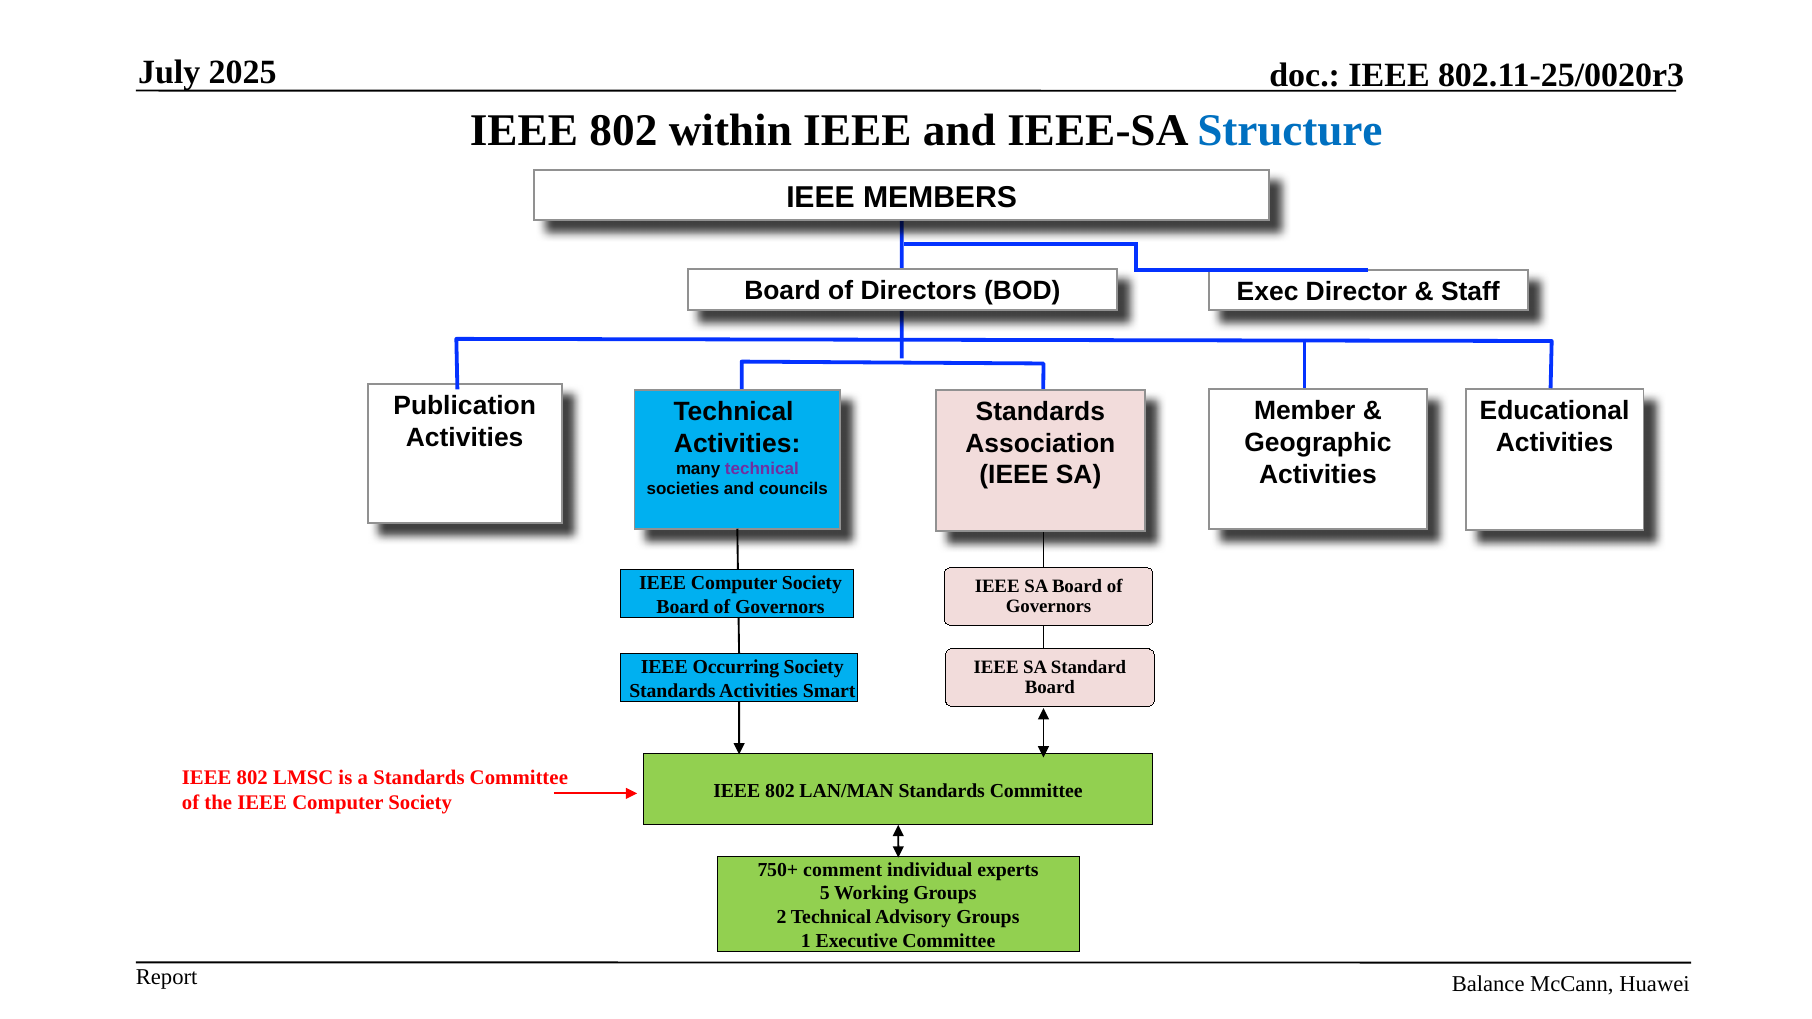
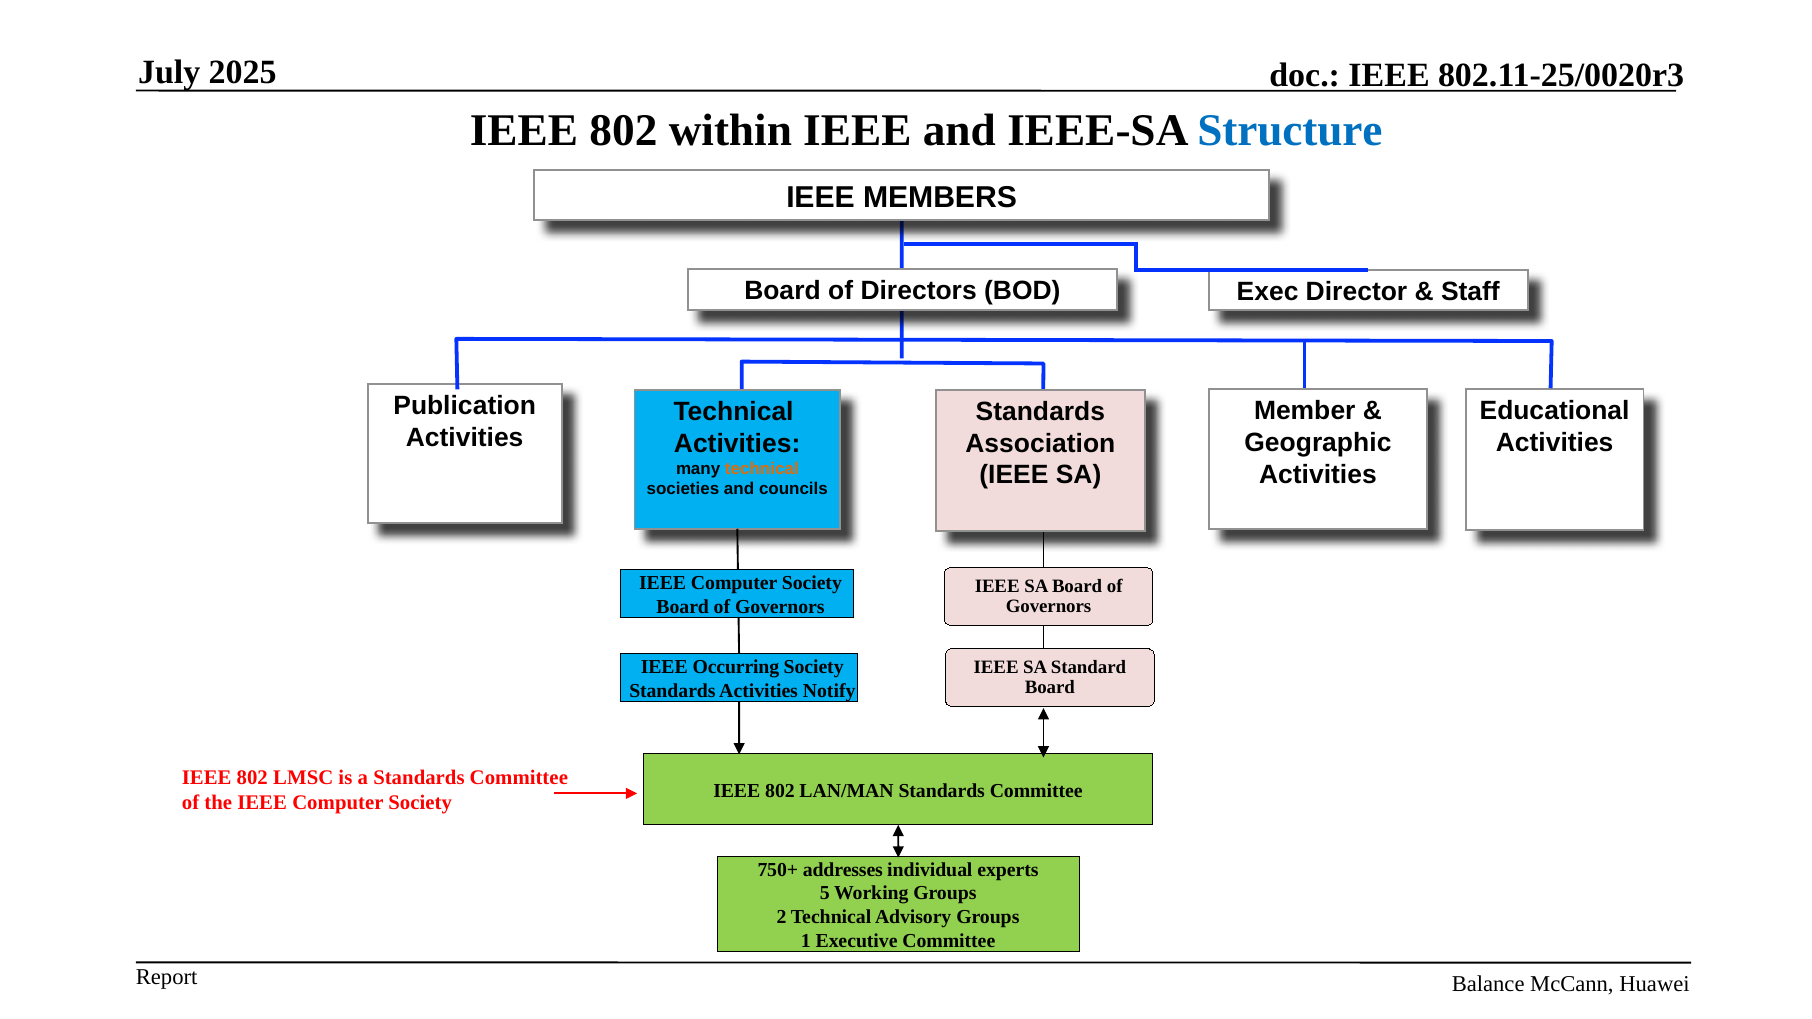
technical colour: purple -> orange (762, 469)
Smart: Smart -> Notify (829, 691)
comment: comment -> addresses (843, 870)
